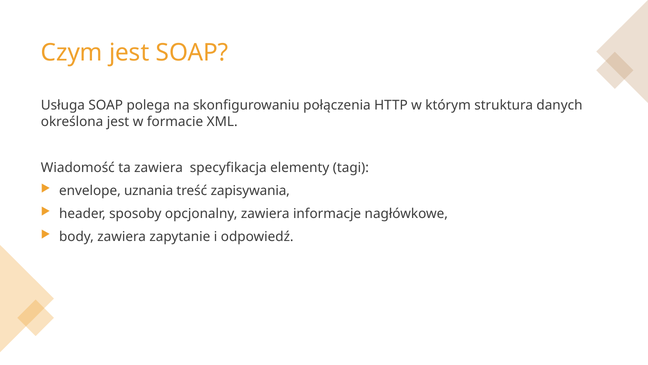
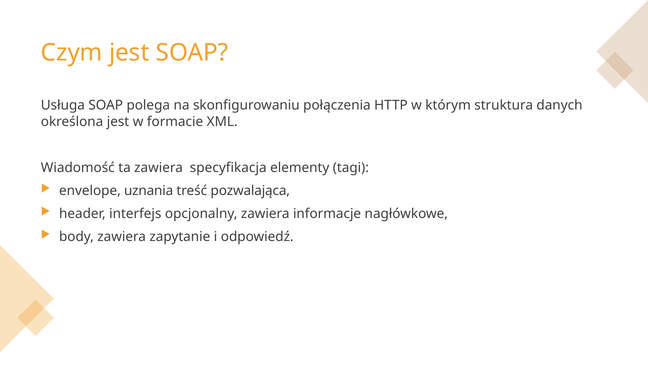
zapisywania: zapisywania -> pozwalająca (250, 190)
sposoby: sposoby -> interfejs (135, 213)
